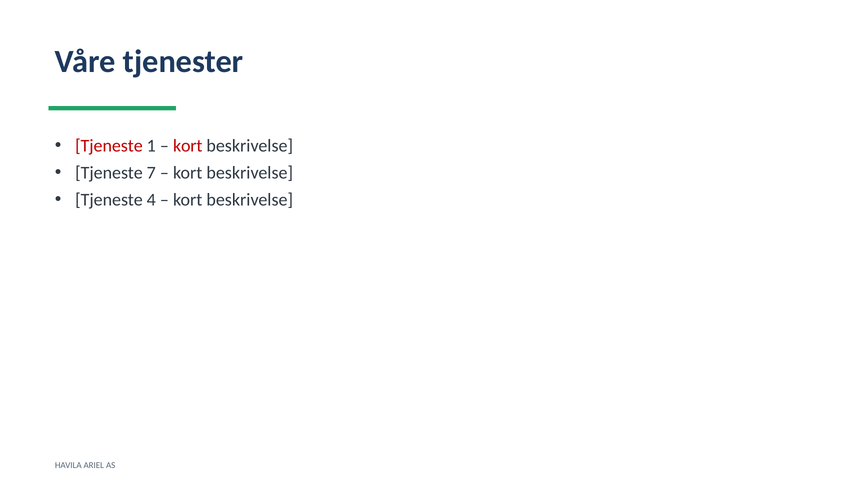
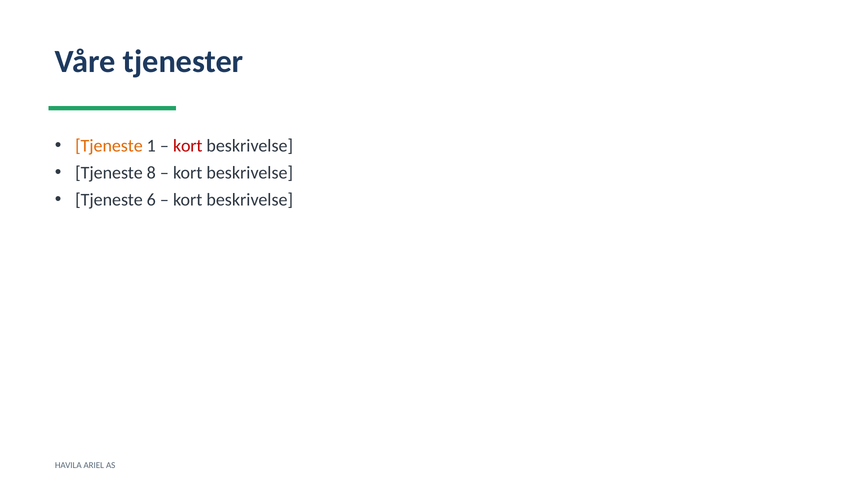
Tjeneste colour: red -> orange (109, 146)
7: 7 -> 8 (151, 173)
4: 4 -> 6 (151, 200)
